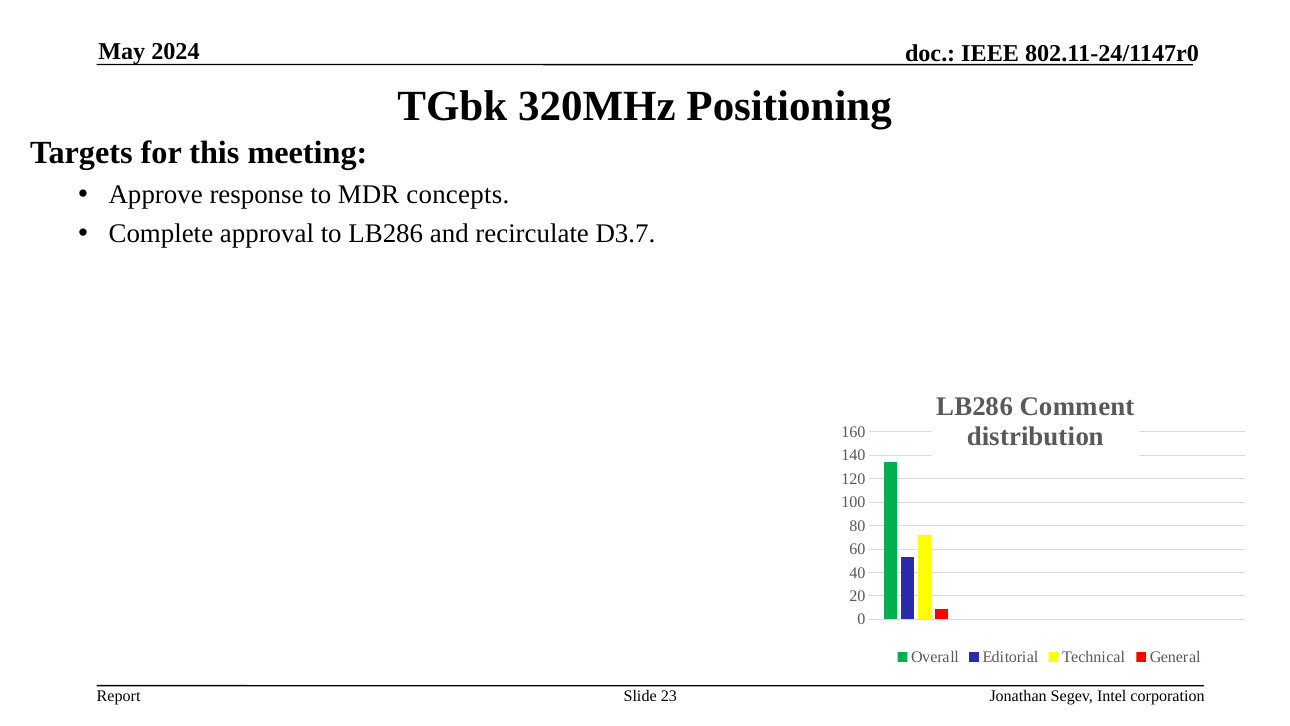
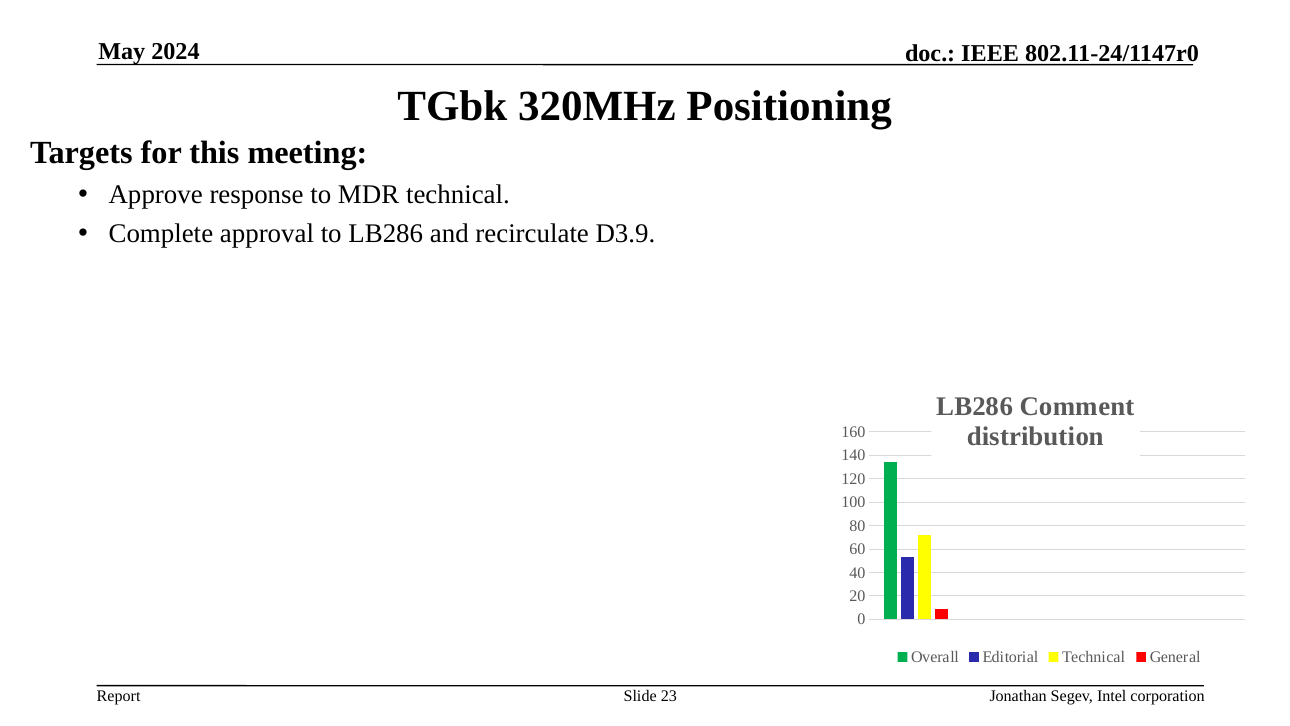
MDR concepts: concepts -> technical (458, 195)
D3.7: D3.7 -> D3.9 (625, 234)
